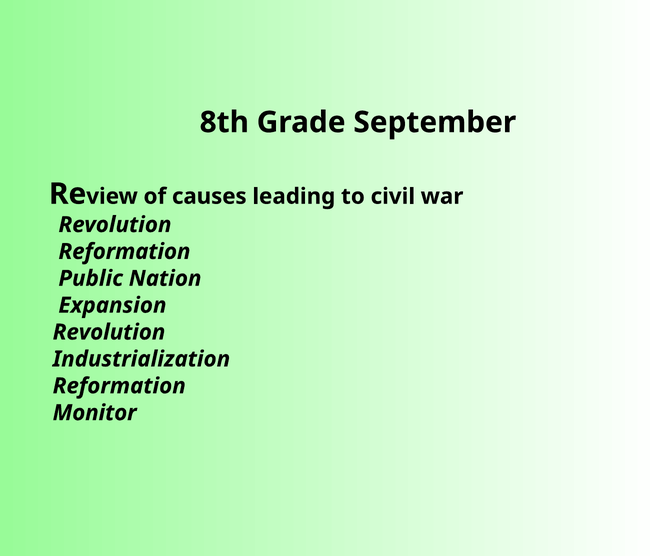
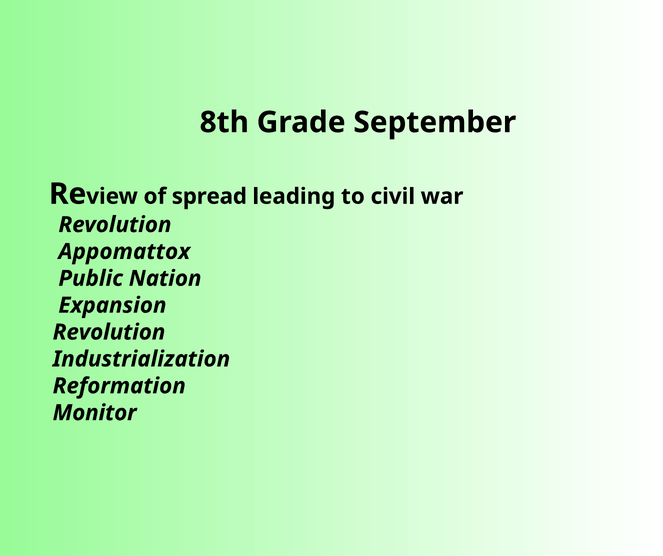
causes: causes -> spread (209, 196)
Reformation: Reformation -> Appomattox (124, 252)
